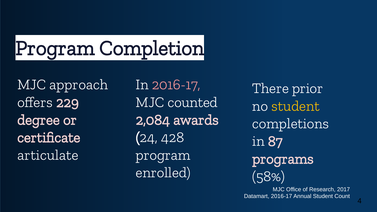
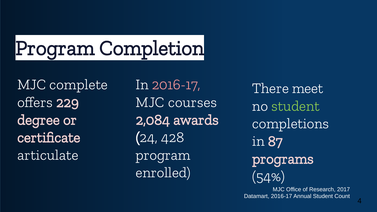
approach: approach -> complete (79, 85)
prior: prior -> meet (308, 88)
counted: counted -> courses (193, 102)
student colour: yellow -> light green (296, 106)
58%: 58% -> 54% (269, 176)
